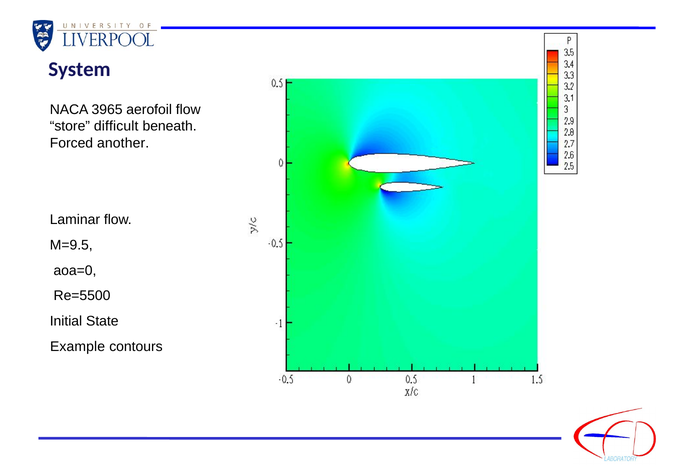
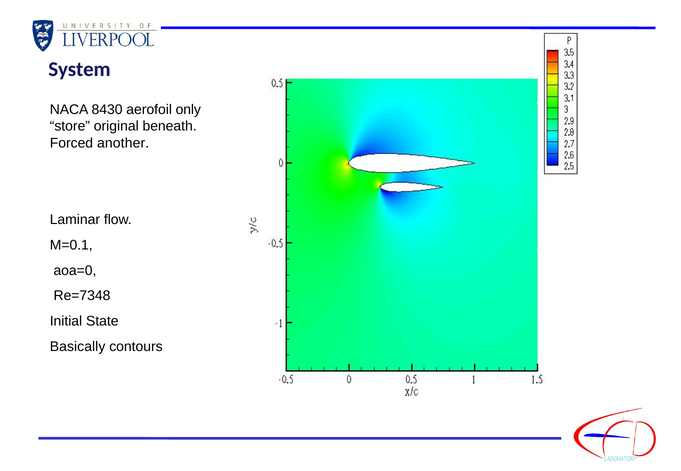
3965: 3965 -> 8430 (107, 110)
aerofoil flow: flow -> only (188, 110)
difficult: difficult -> original (116, 126)
M=9.5: M=9.5 -> M=0.1 (71, 245)
Re=5500: Re=5500 -> Re=7348 (82, 296)
Example: Example -> Basically (78, 347)
